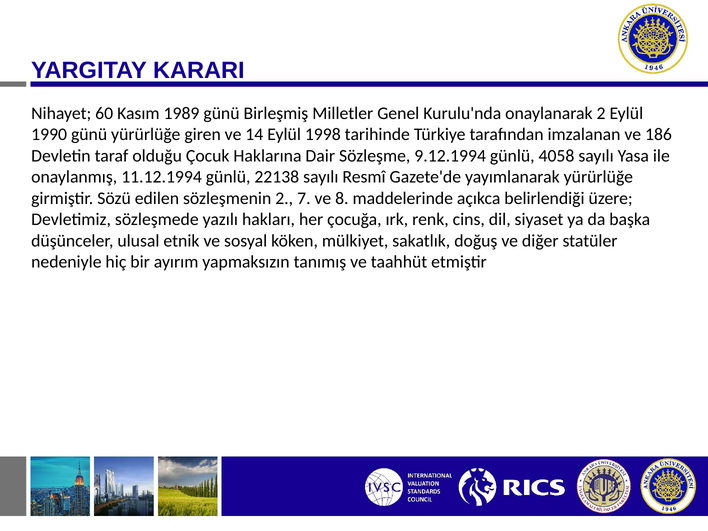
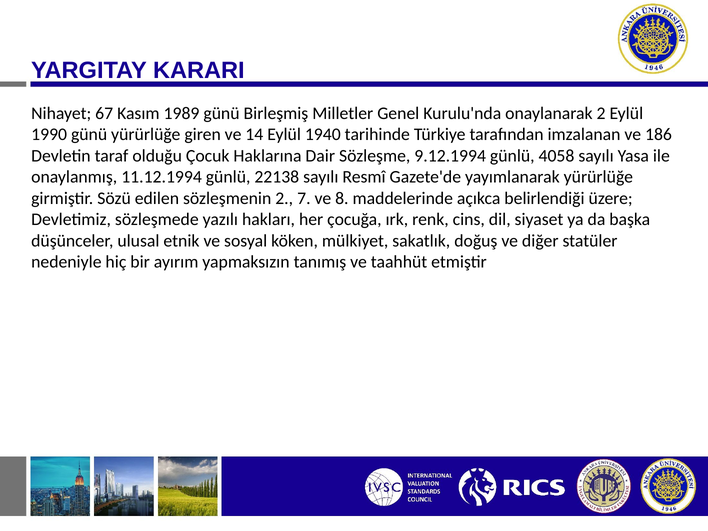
60: 60 -> 67 (104, 113)
1998: 1998 -> 1940 (323, 135)
